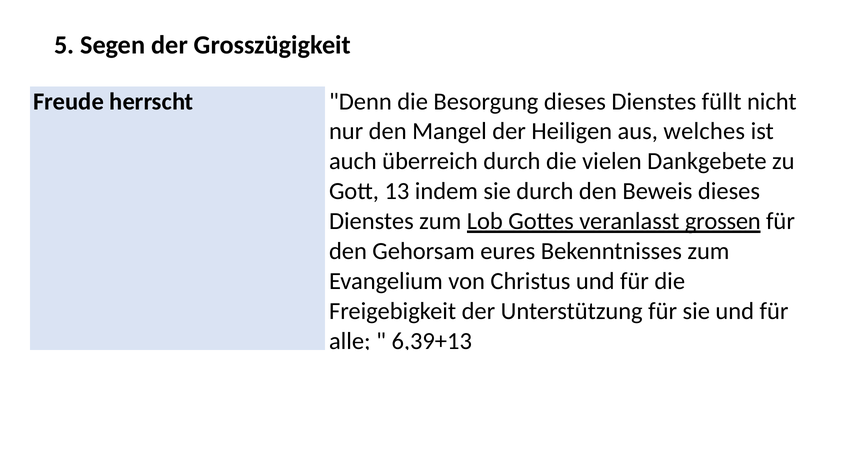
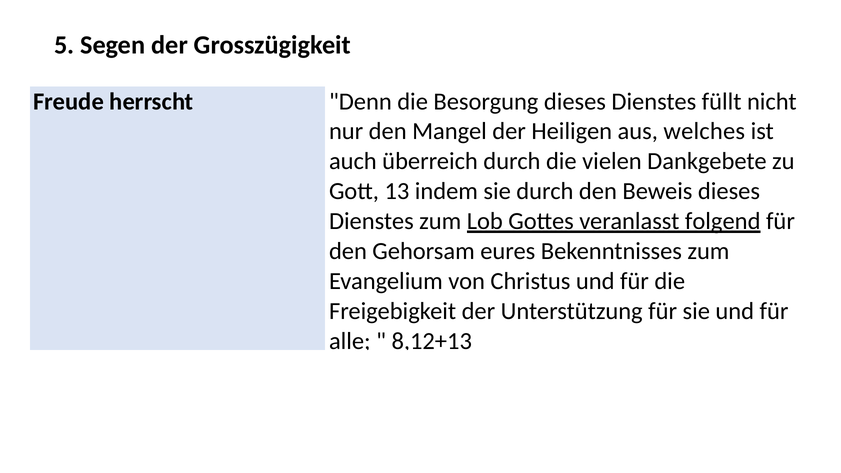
grossen: grossen -> folgend (723, 221)
6,39+13: 6,39+13 -> 8,12+13 (432, 341)
